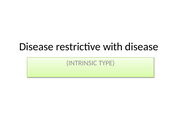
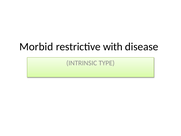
Disease: Disease -> Morbid (36, 47)
